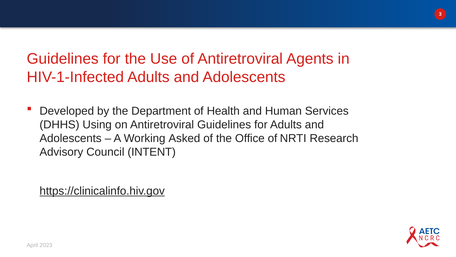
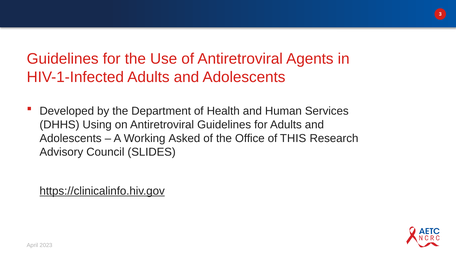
NRTI: NRTI -> THIS (293, 138)
INTENT: INTENT -> SLIDES (152, 152)
